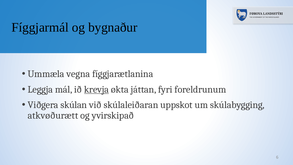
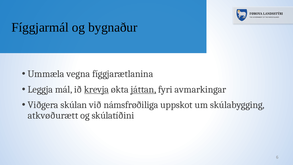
játtan underline: none -> present (143, 89)
foreldrunum: foreldrunum -> avmarkingar (200, 89)
skúlaleiðaran: skúlaleiðaran -> námsfrøðiliga (131, 105)
yvirskipað: yvirskipað -> skúlatíðini (113, 115)
